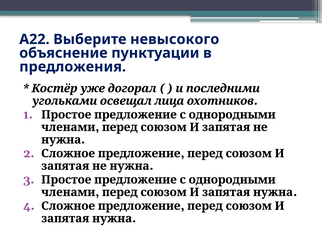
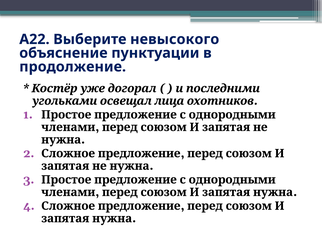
предложения: предложения -> продолжение (73, 67)
